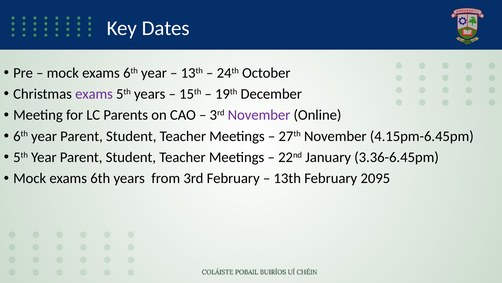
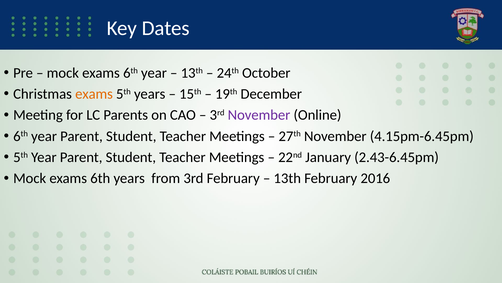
exams colour: purple -> orange (94, 94)
3.36-6.45pm: 3.36-6.45pm -> 2.43-6.45pm (397, 157)
2095: 2095 -> 2016 (375, 178)
